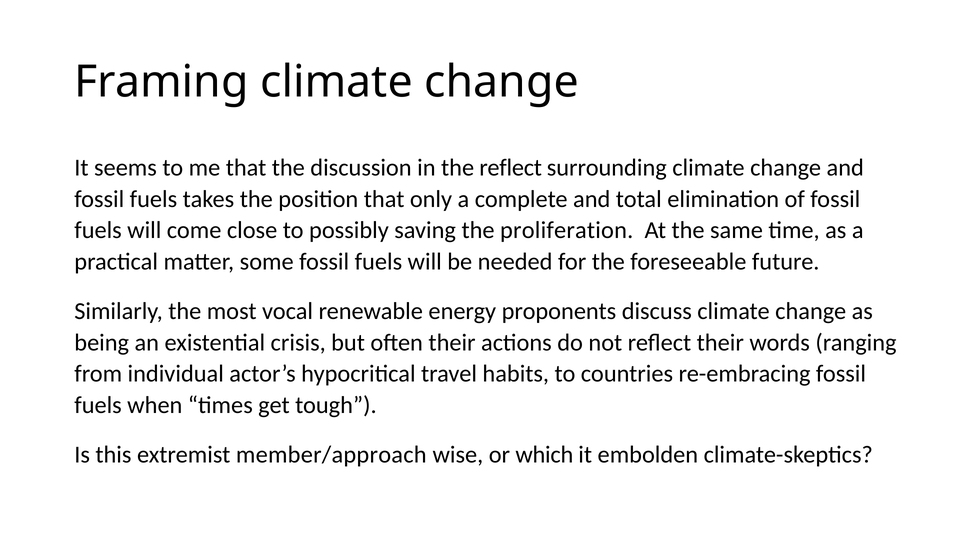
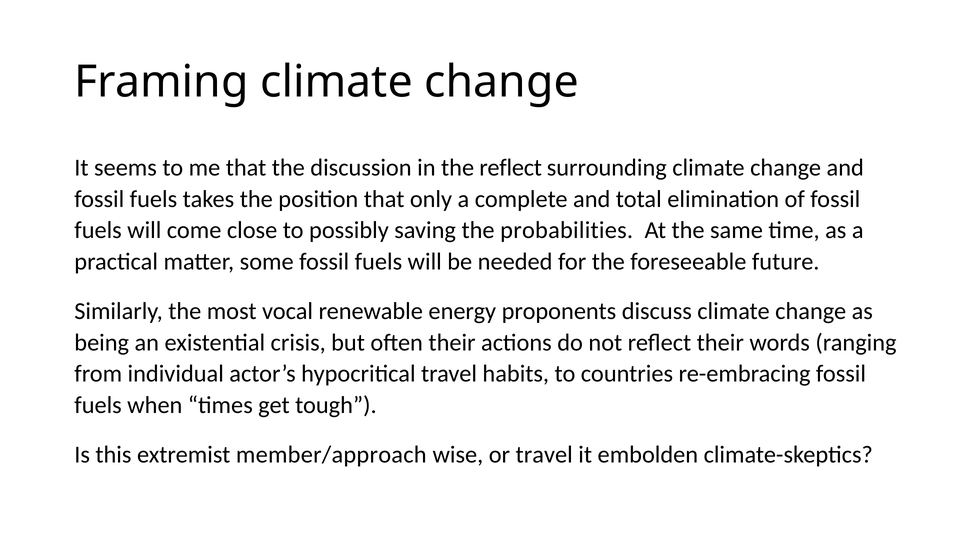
proliferation: proliferation -> probabilities (567, 231)
or which: which -> travel (544, 455)
